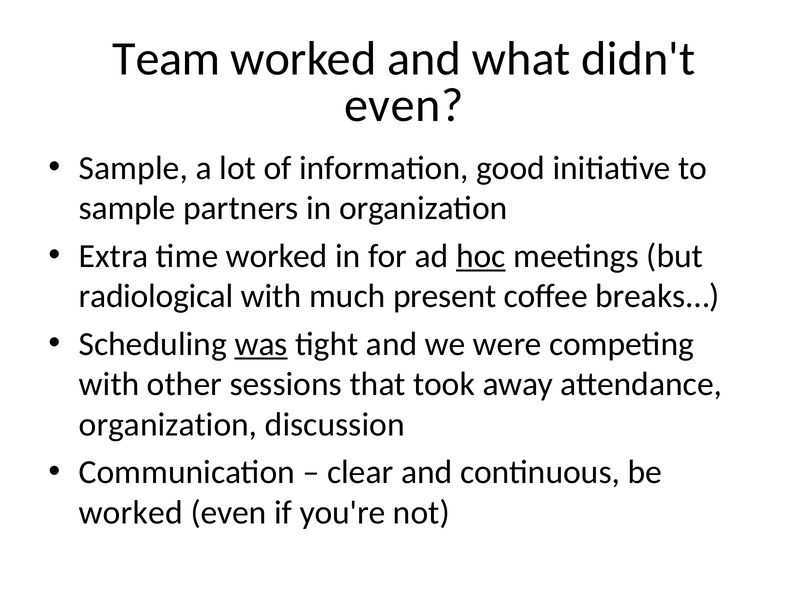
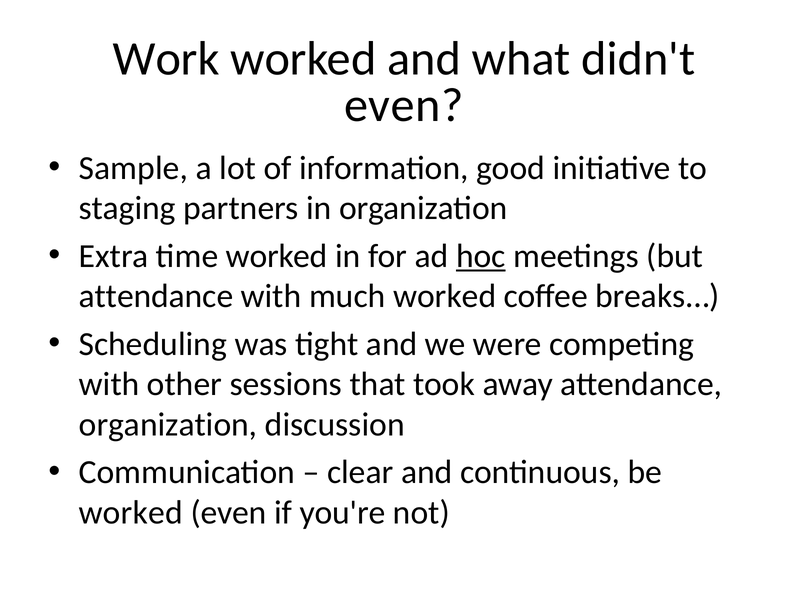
Team: Team -> Work (166, 59)
sample: sample -> staging (127, 208)
radiological: radiological -> attendance (156, 296)
much present: present -> worked (445, 296)
was underline: present -> none (261, 344)
